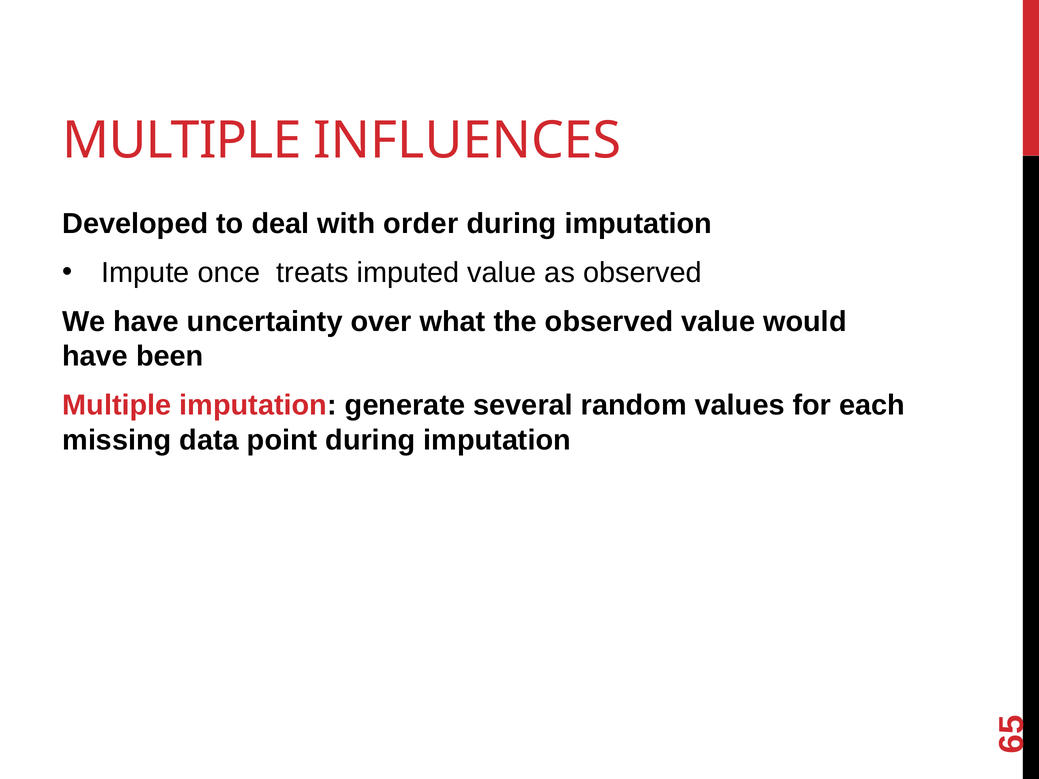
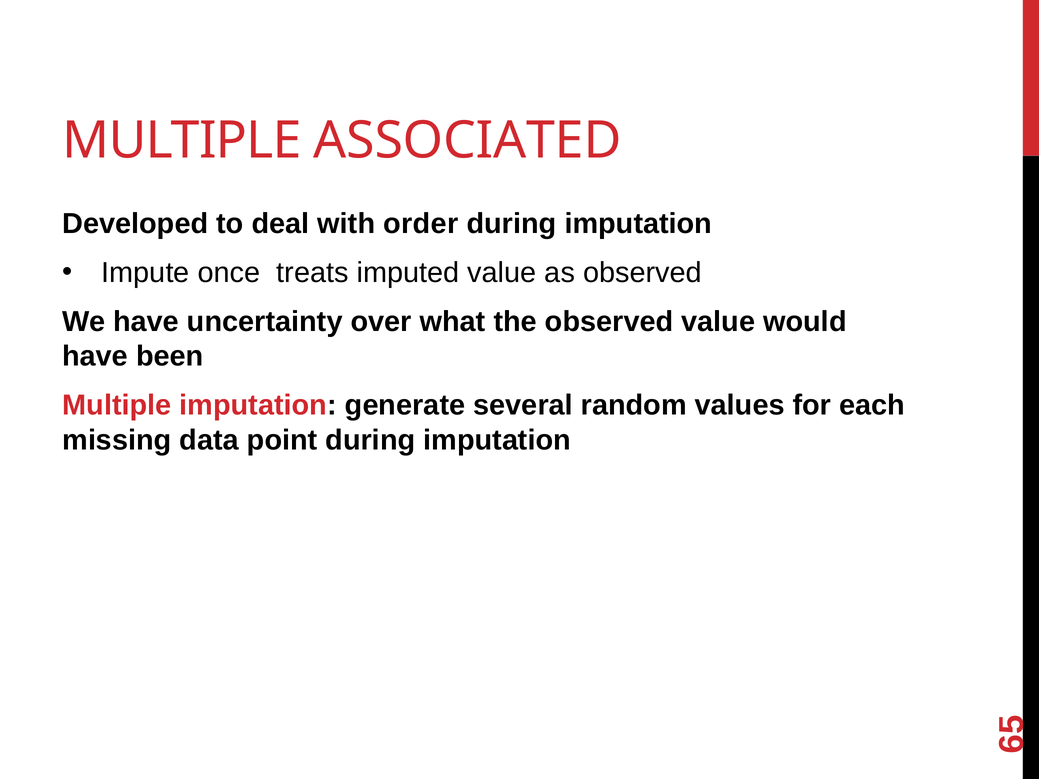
INFLUENCES: INFLUENCES -> ASSOCIATED (467, 140)
